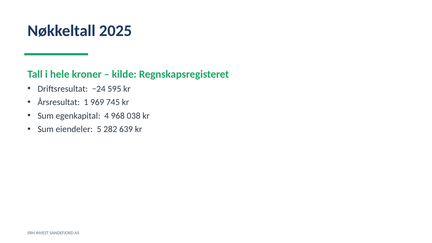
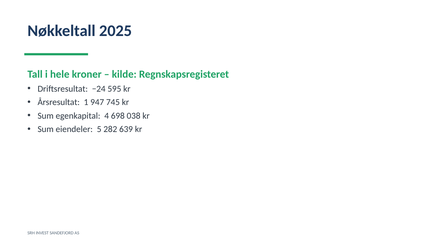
969: 969 -> 947 (97, 102)
968: 968 -> 698 (118, 116)
